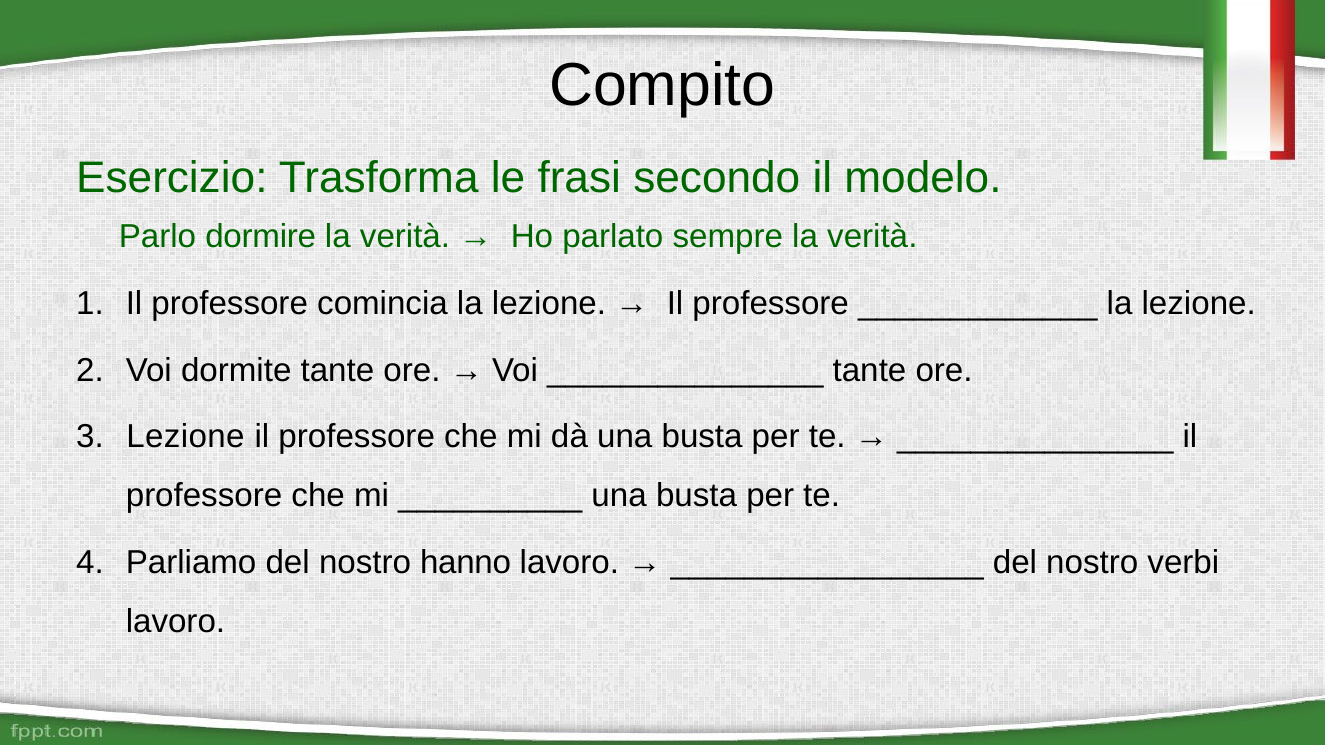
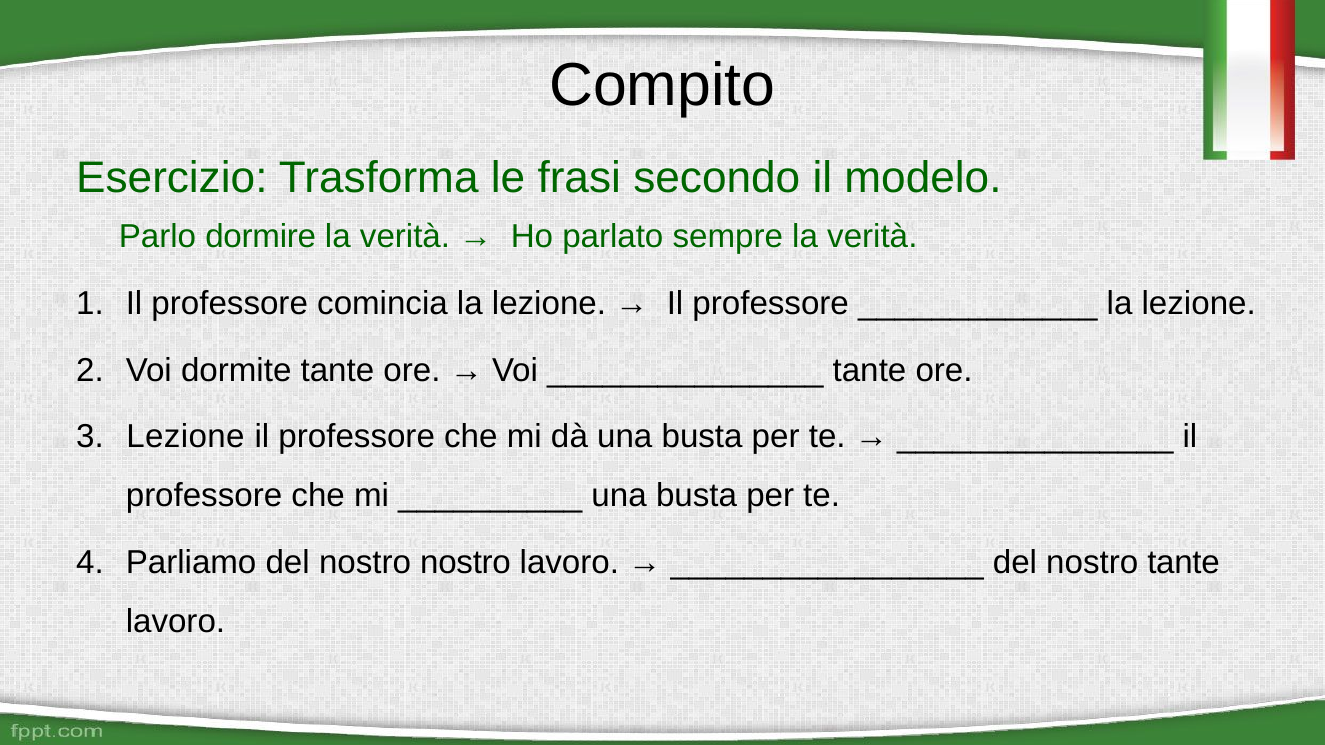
nostro hanno: hanno -> nostro (466, 562)
nostro verbi: verbi -> tante (1184, 562)
